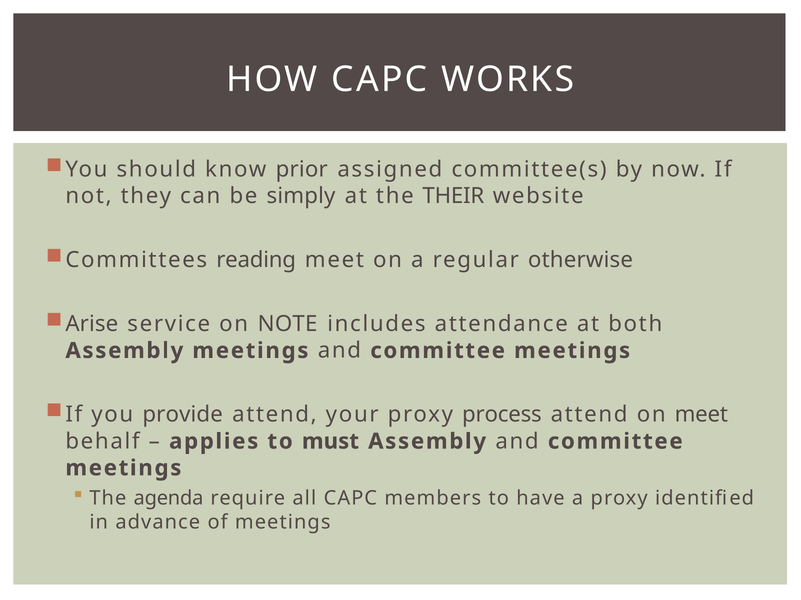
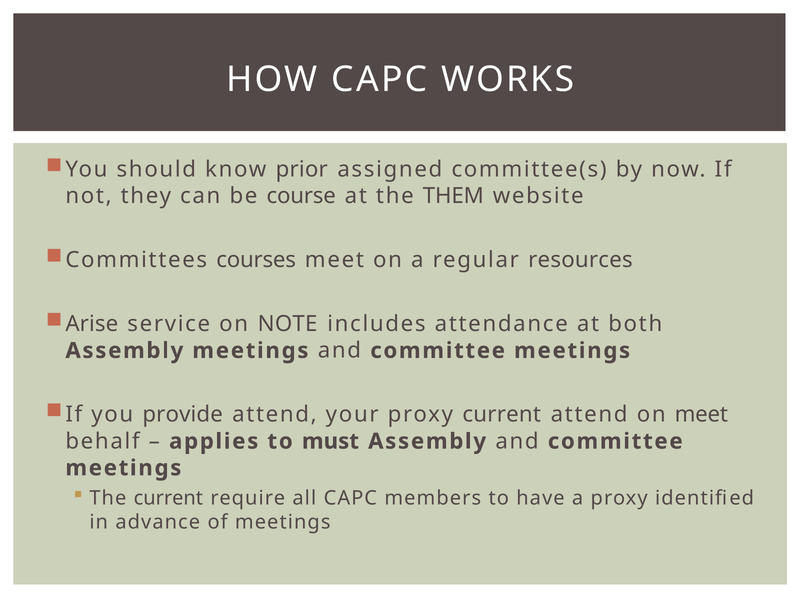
simply: simply -> course (301, 196)
THEIR: THEIR -> THEM (453, 196)
reading: reading -> courses (256, 260)
otherwise: otherwise -> resources (580, 260)
proxy process: process -> current (502, 415)
The agenda: agenda -> current (168, 499)
